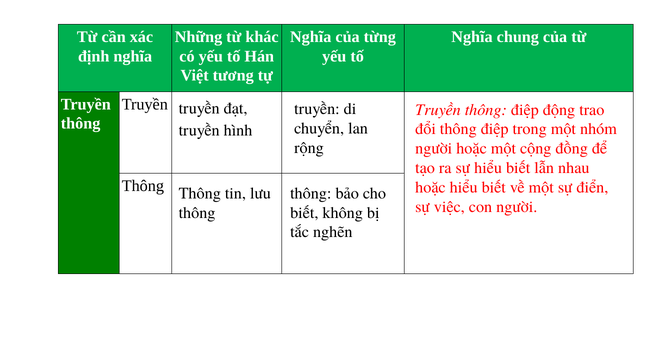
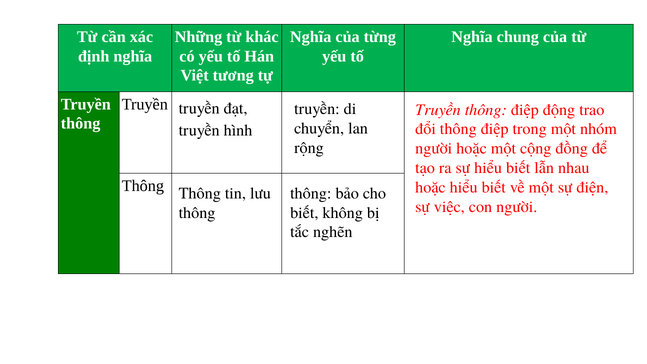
điển: điển -> điện (592, 187)
